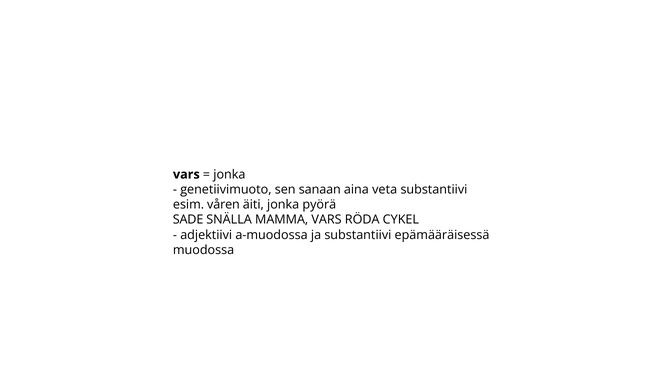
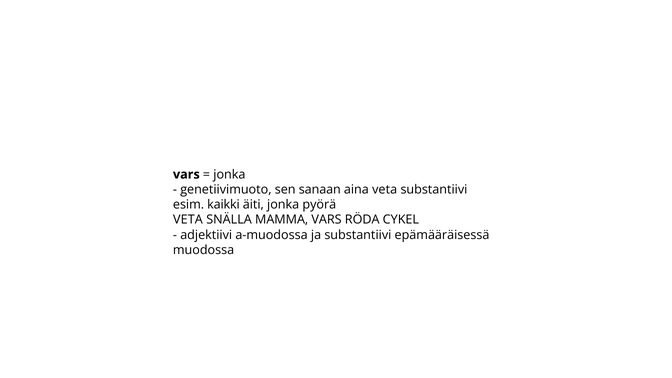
våren: våren -> kaikki (223, 205)
SADE: SADE -> VETA (188, 220)
